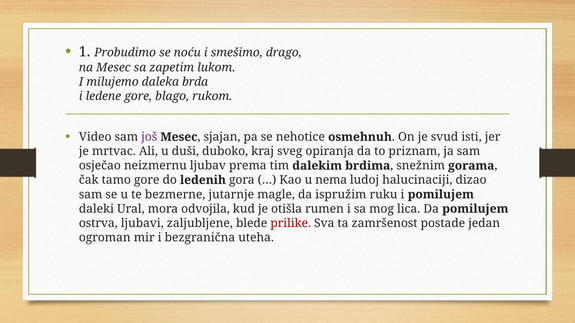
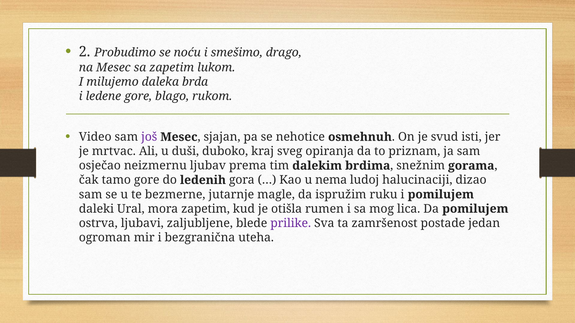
1: 1 -> 2 (85, 52)
mora odvojila: odvojila -> zapetim (206, 209)
prilike colour: red -> purple (291, 223)
